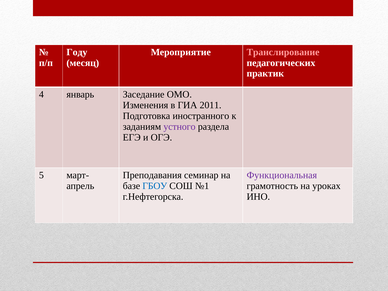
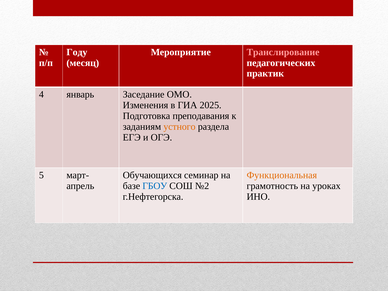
2011: 2011 -> 2025 (211, 105)
иностранного: иностранного -> преподавания (201, 116)
устного colour: purple -> orange (179, 127)
Преподавания: Преподавания -> Обучающихся (152, 175)
Функциональная colour: purple -> orange (282, 175)
№1: №1 -> №2 (202, 186)
